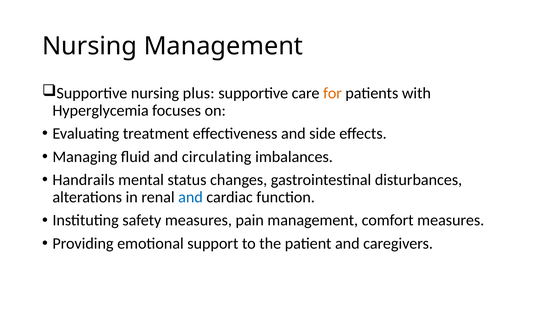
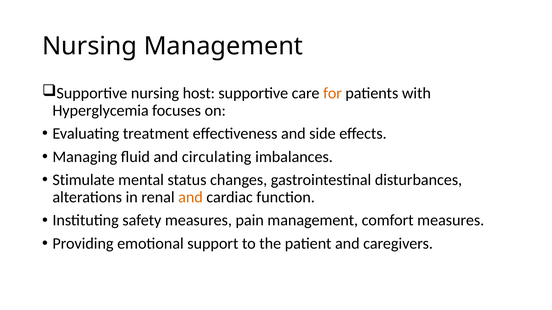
plus: plus -> host (199, 93)
Handrails: Handrails -> Stimulate (84, 180)
and colour: blue -> orange (191, 198)
